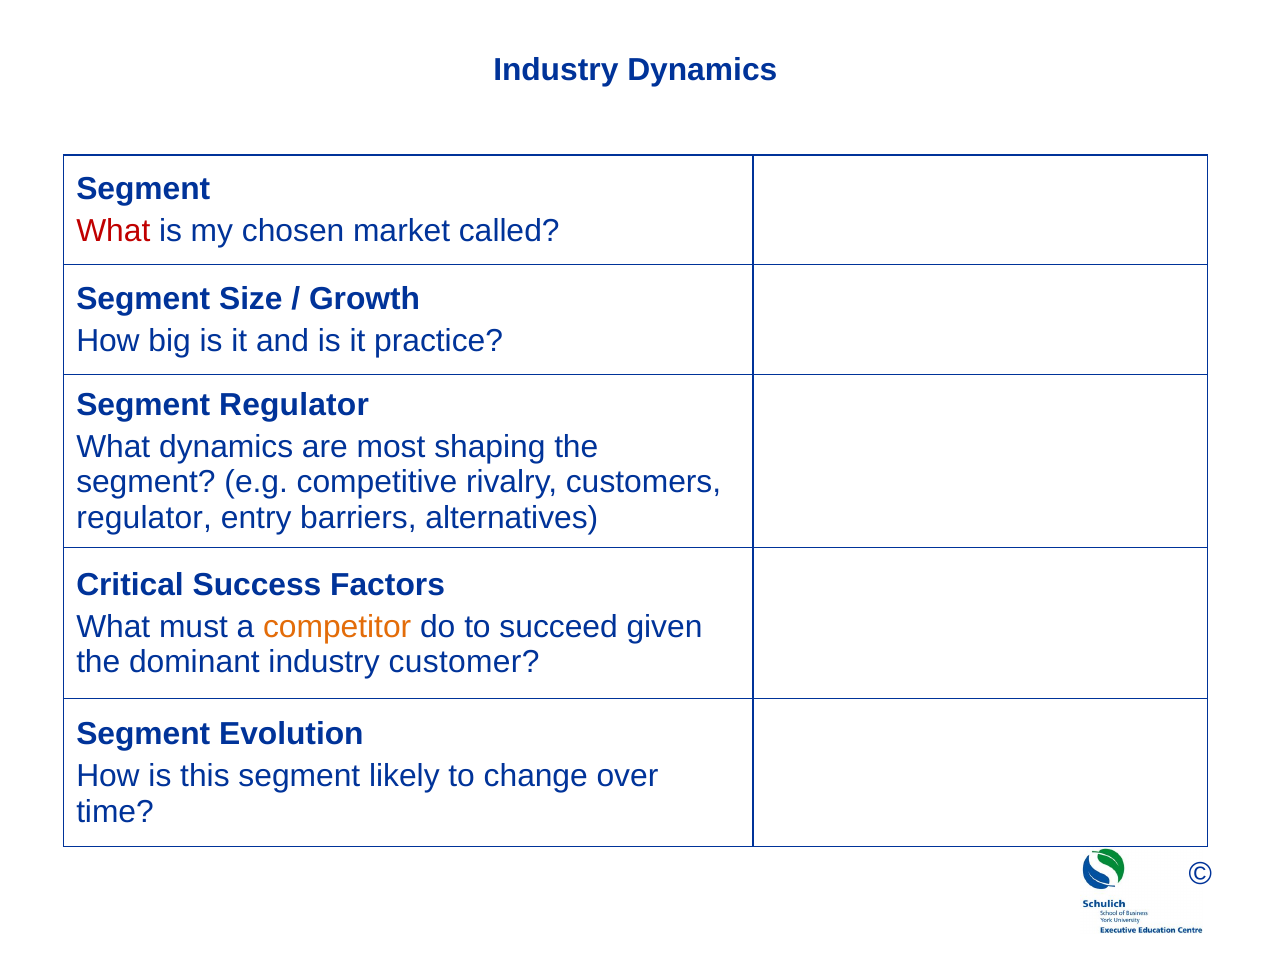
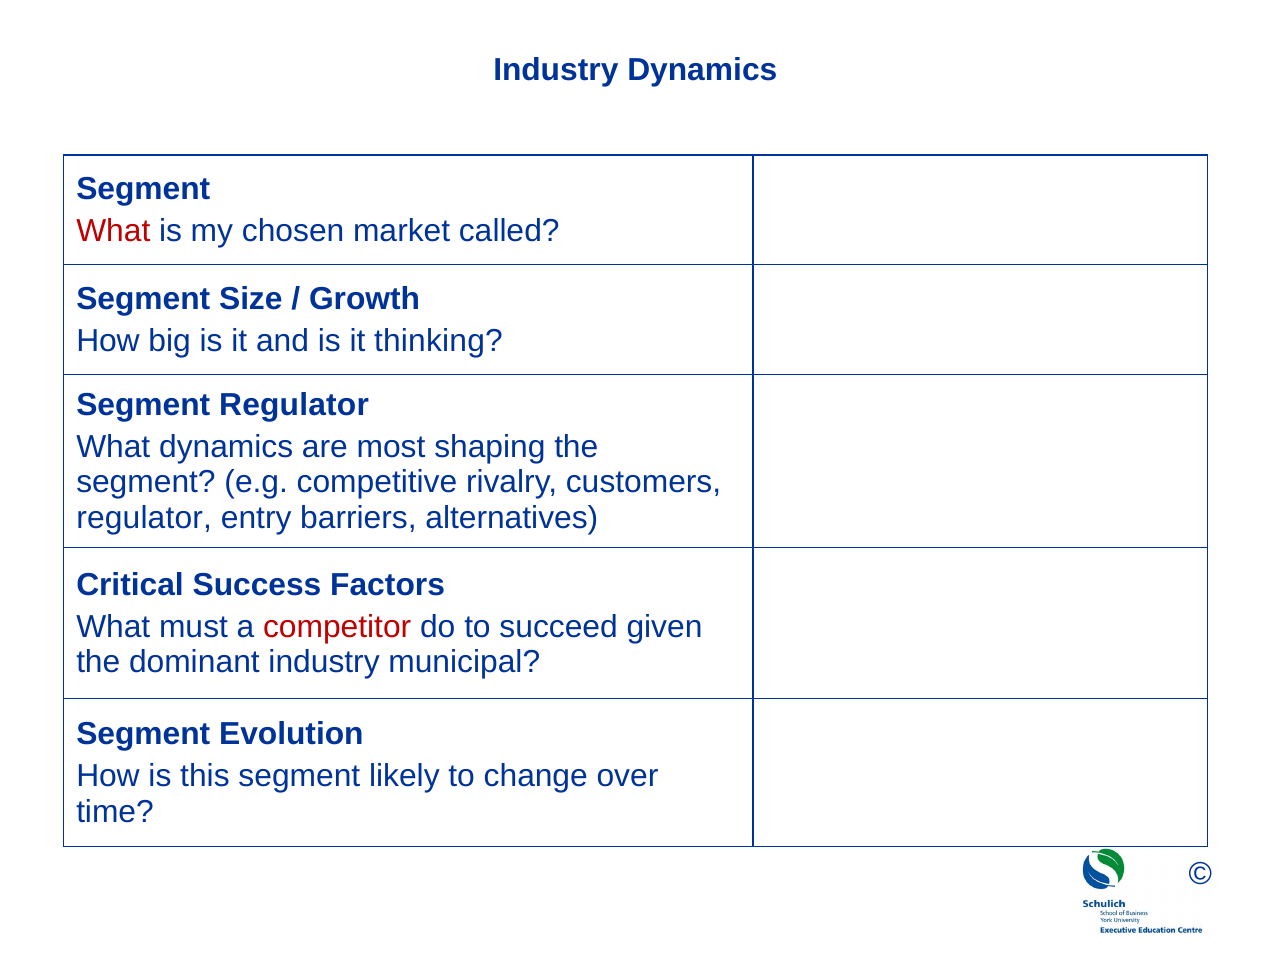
practice: practice -> thinking (438, 341)
competitor colour: orange -> red (337, 627)
customer: customer -> municipal (464, 662)
